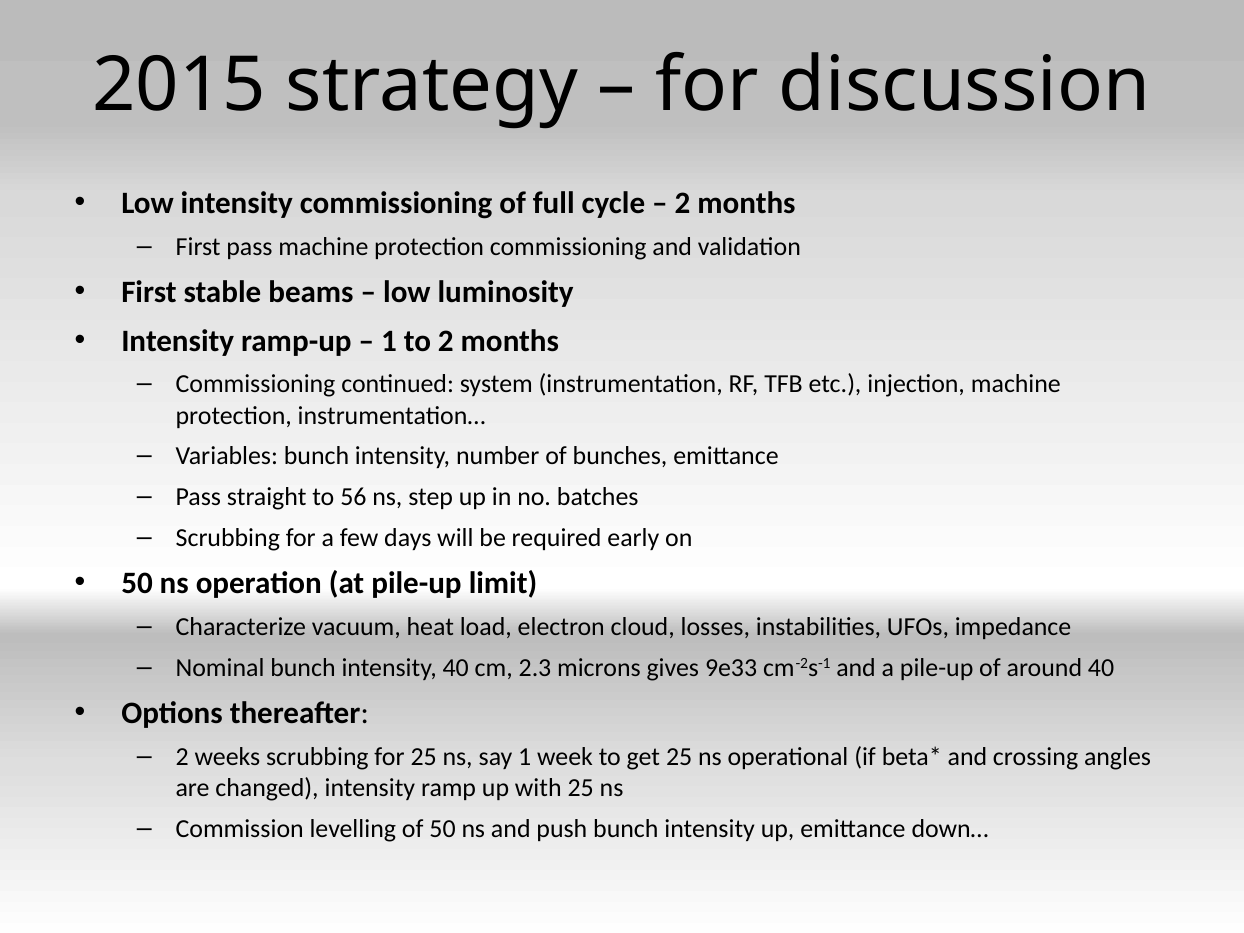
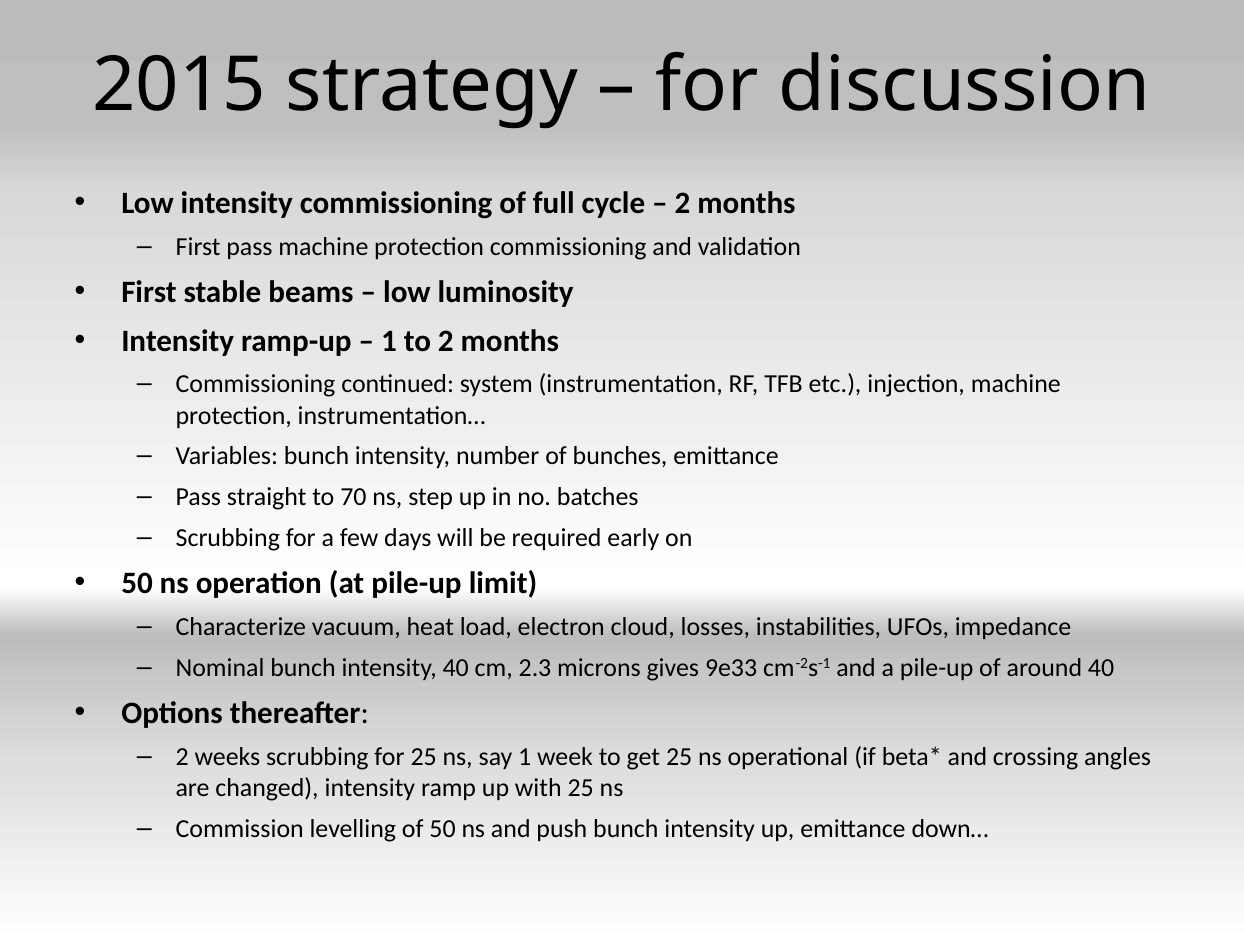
56: 56 -> 70 (353, 497)
